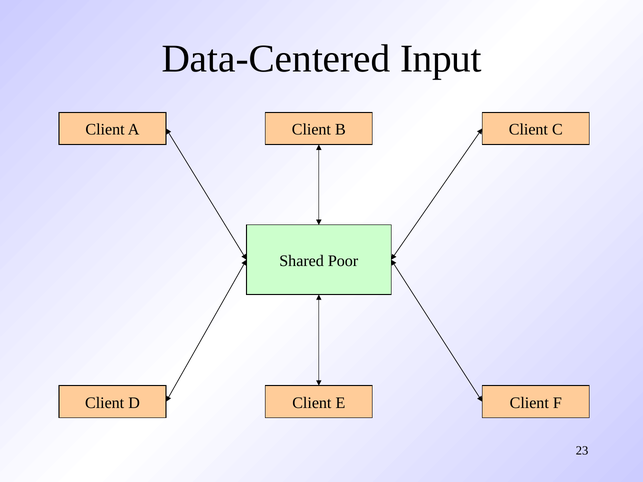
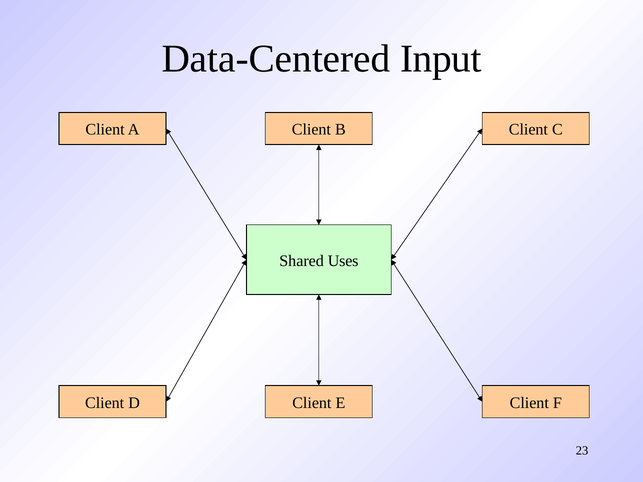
Poor: Poor -> Uses (343, 261)
